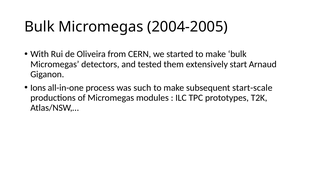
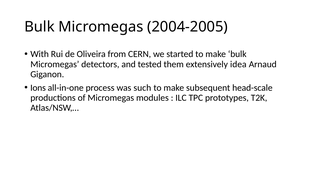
start: start -> idea (238, 64)
start-scale: start-scale -> head-scale (252, 88)
